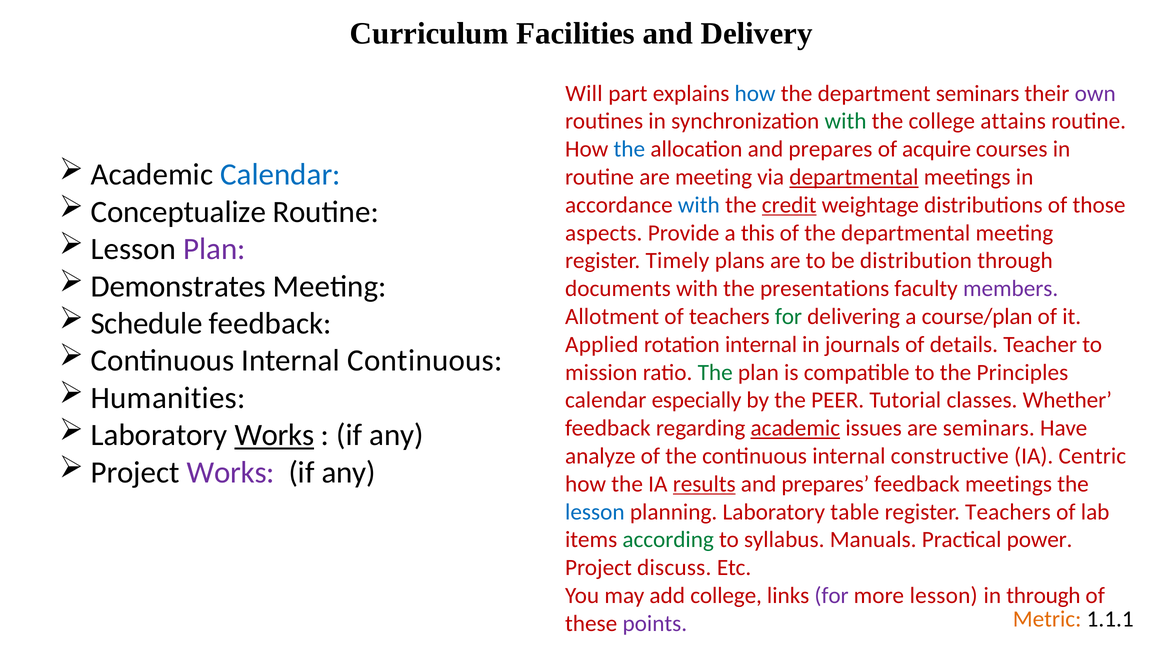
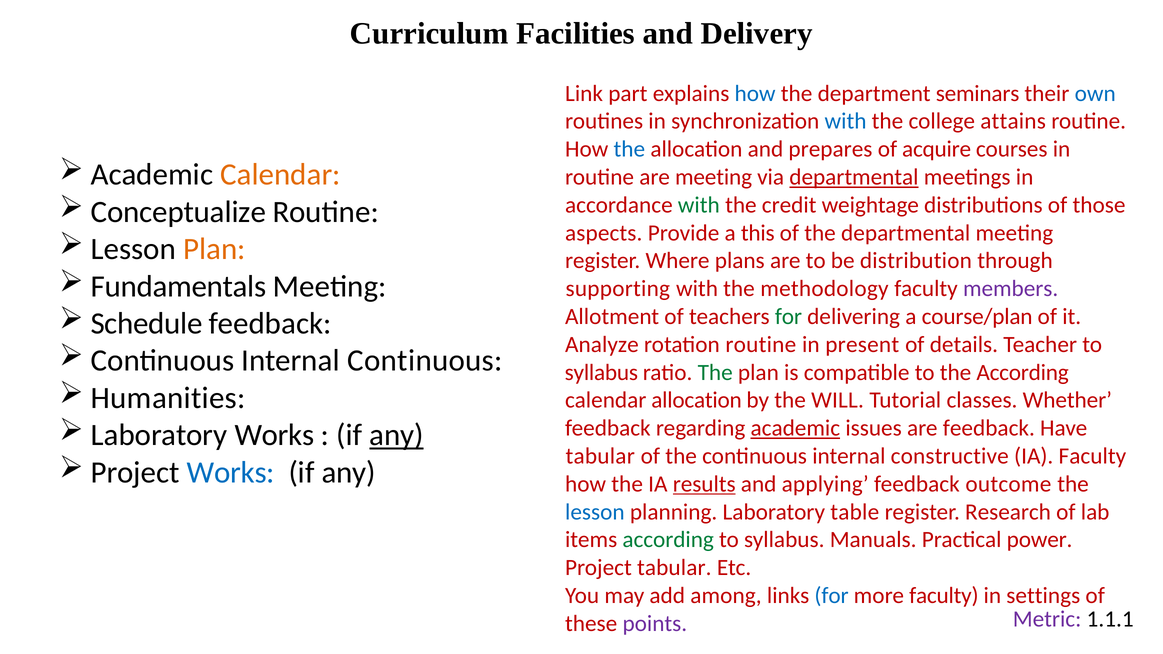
Will: Will -> Link (584, 93)
own colour: purple -> blue (1095, 93)
with colour: green -> blue (846, 121)
Calendar colour: blue -> orange (280, 175)
with colour: blue -> green (699, 205)
credit underline: present -> none (789, 205)
Plan colour: purple -> orange (214, 249)
Timely: Timely -> Where (678, 261)
Demonstrates: Demonstrates -> Fundamentals (178, 286)
documents: documents -> supporting (618, 289)
presentations: presentations -> methodology (824, 289)
Applied: Applied -> Analyze (602, 345)
rotation internal: internal -> routine (761, 345)
journals: journals -> present (862, 345)
mission: mission -> syllabus (601, 373)
the Principles: Principles -> According (1023, 373)
calendar especially: especially -> allocation (697, 400)
PEER: PEER -> WILL (838, 400)
are seminars: seminars -> feedback (989, 428)
Works underline: present -> none (274, 435)
any underline: none -> present (396, 435)
analyze: analyze -> tabular (600, 456)
IA Centric: Centric -> Faculty (1092, 456)
Works colour: purple -> blue (231, 472)
prepares: prepares -> applying (825, 484)
feedback meetings: meetings -> outcome (1008, 484)
register Teachers: Teachers -> Research (1008, 512)
Project discuss: discuss -> tabular (674, 568)
add college: college -> among (726, 596)
for colour: purple -> blue (832, 596)
more lesson: lesson -> faculty (944, 596)
in through: through -> settings (1043, 596)
Metric colour: orange -> purple (1047, 619)
